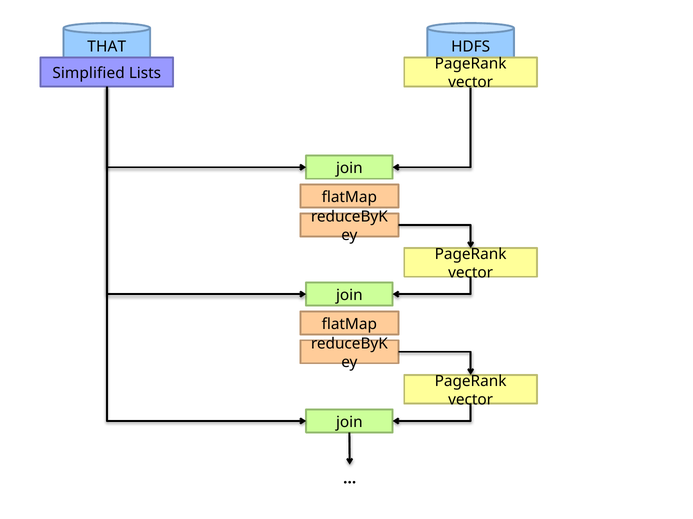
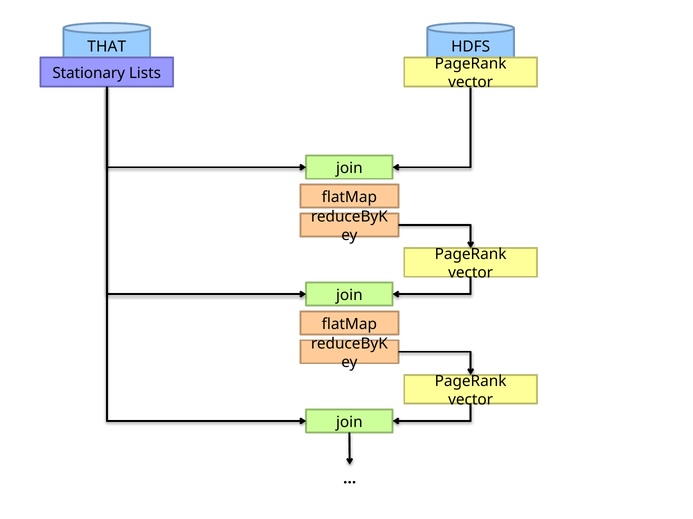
Simplified: Simplified -> Stationary (89, 73)
